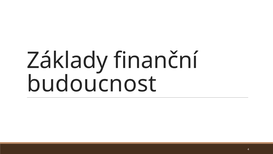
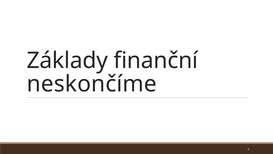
budoucnost: budoucnost -> neskončíme (92, 84)
